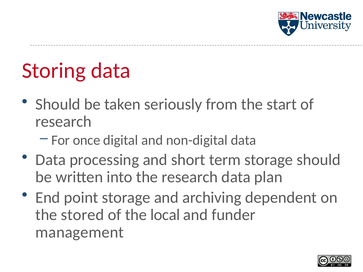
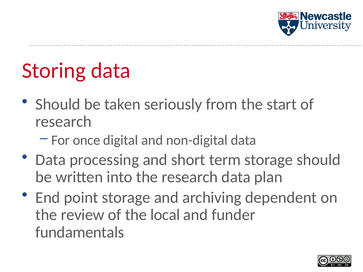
stored: stored -> review (83, 215)
management: management -> fundamentals (80, 233)
